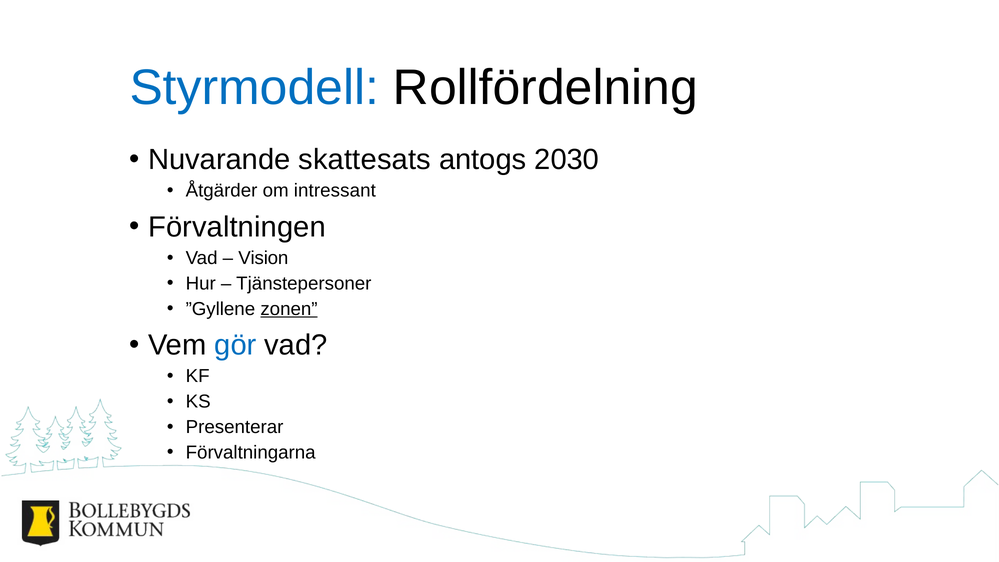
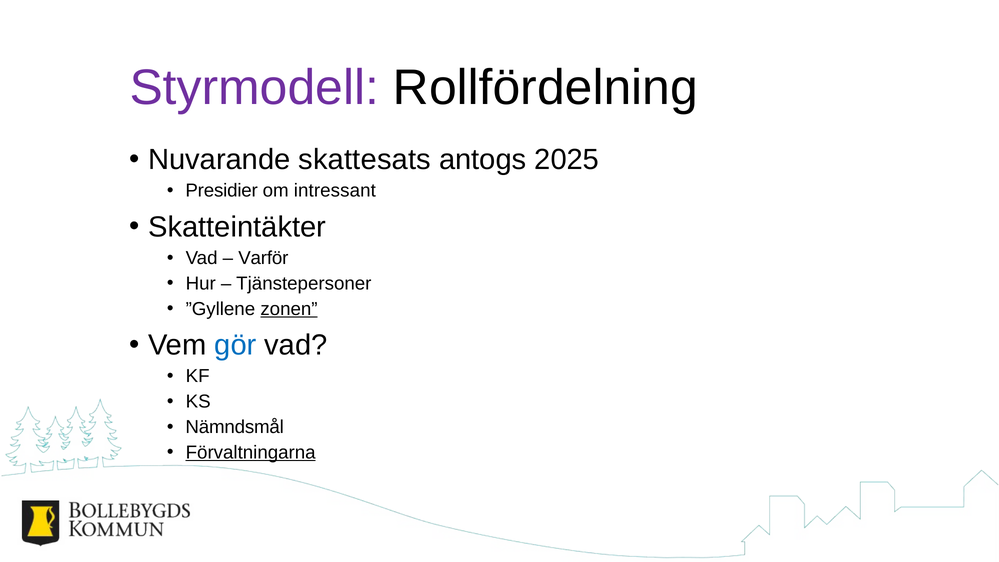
Styrmodell colour: blue -> purple (254, 88)
2030: 2030 -> 2025 (567, 160)
Åtgärder: Åtgärder -> Presidier (222, 191)
Förvaltningen: Förvaltningen -> Skatteintäkter (237, 227)
Vision: Vision -> Varför (263, 258)
Presenterar: Presenterar -> Nämndsmål (235, 427)
Förvaltningarna underline: none -> present (251, 452)
